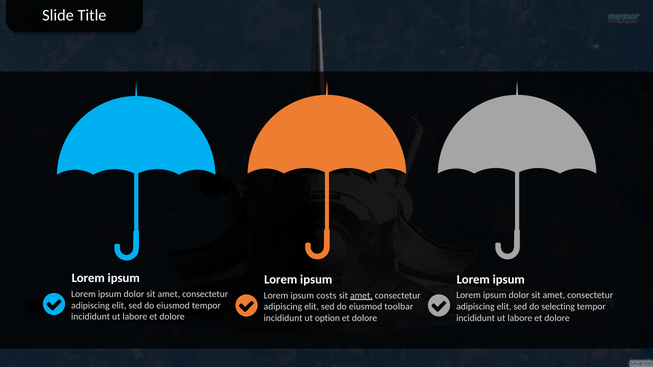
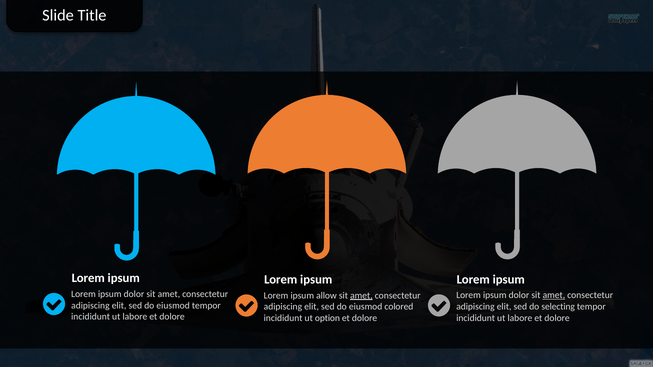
amet underline: none -> present (554, 296)
costs: costs -> allow (326, 296)
toolbar: toolbar -> colored (399, 307)
